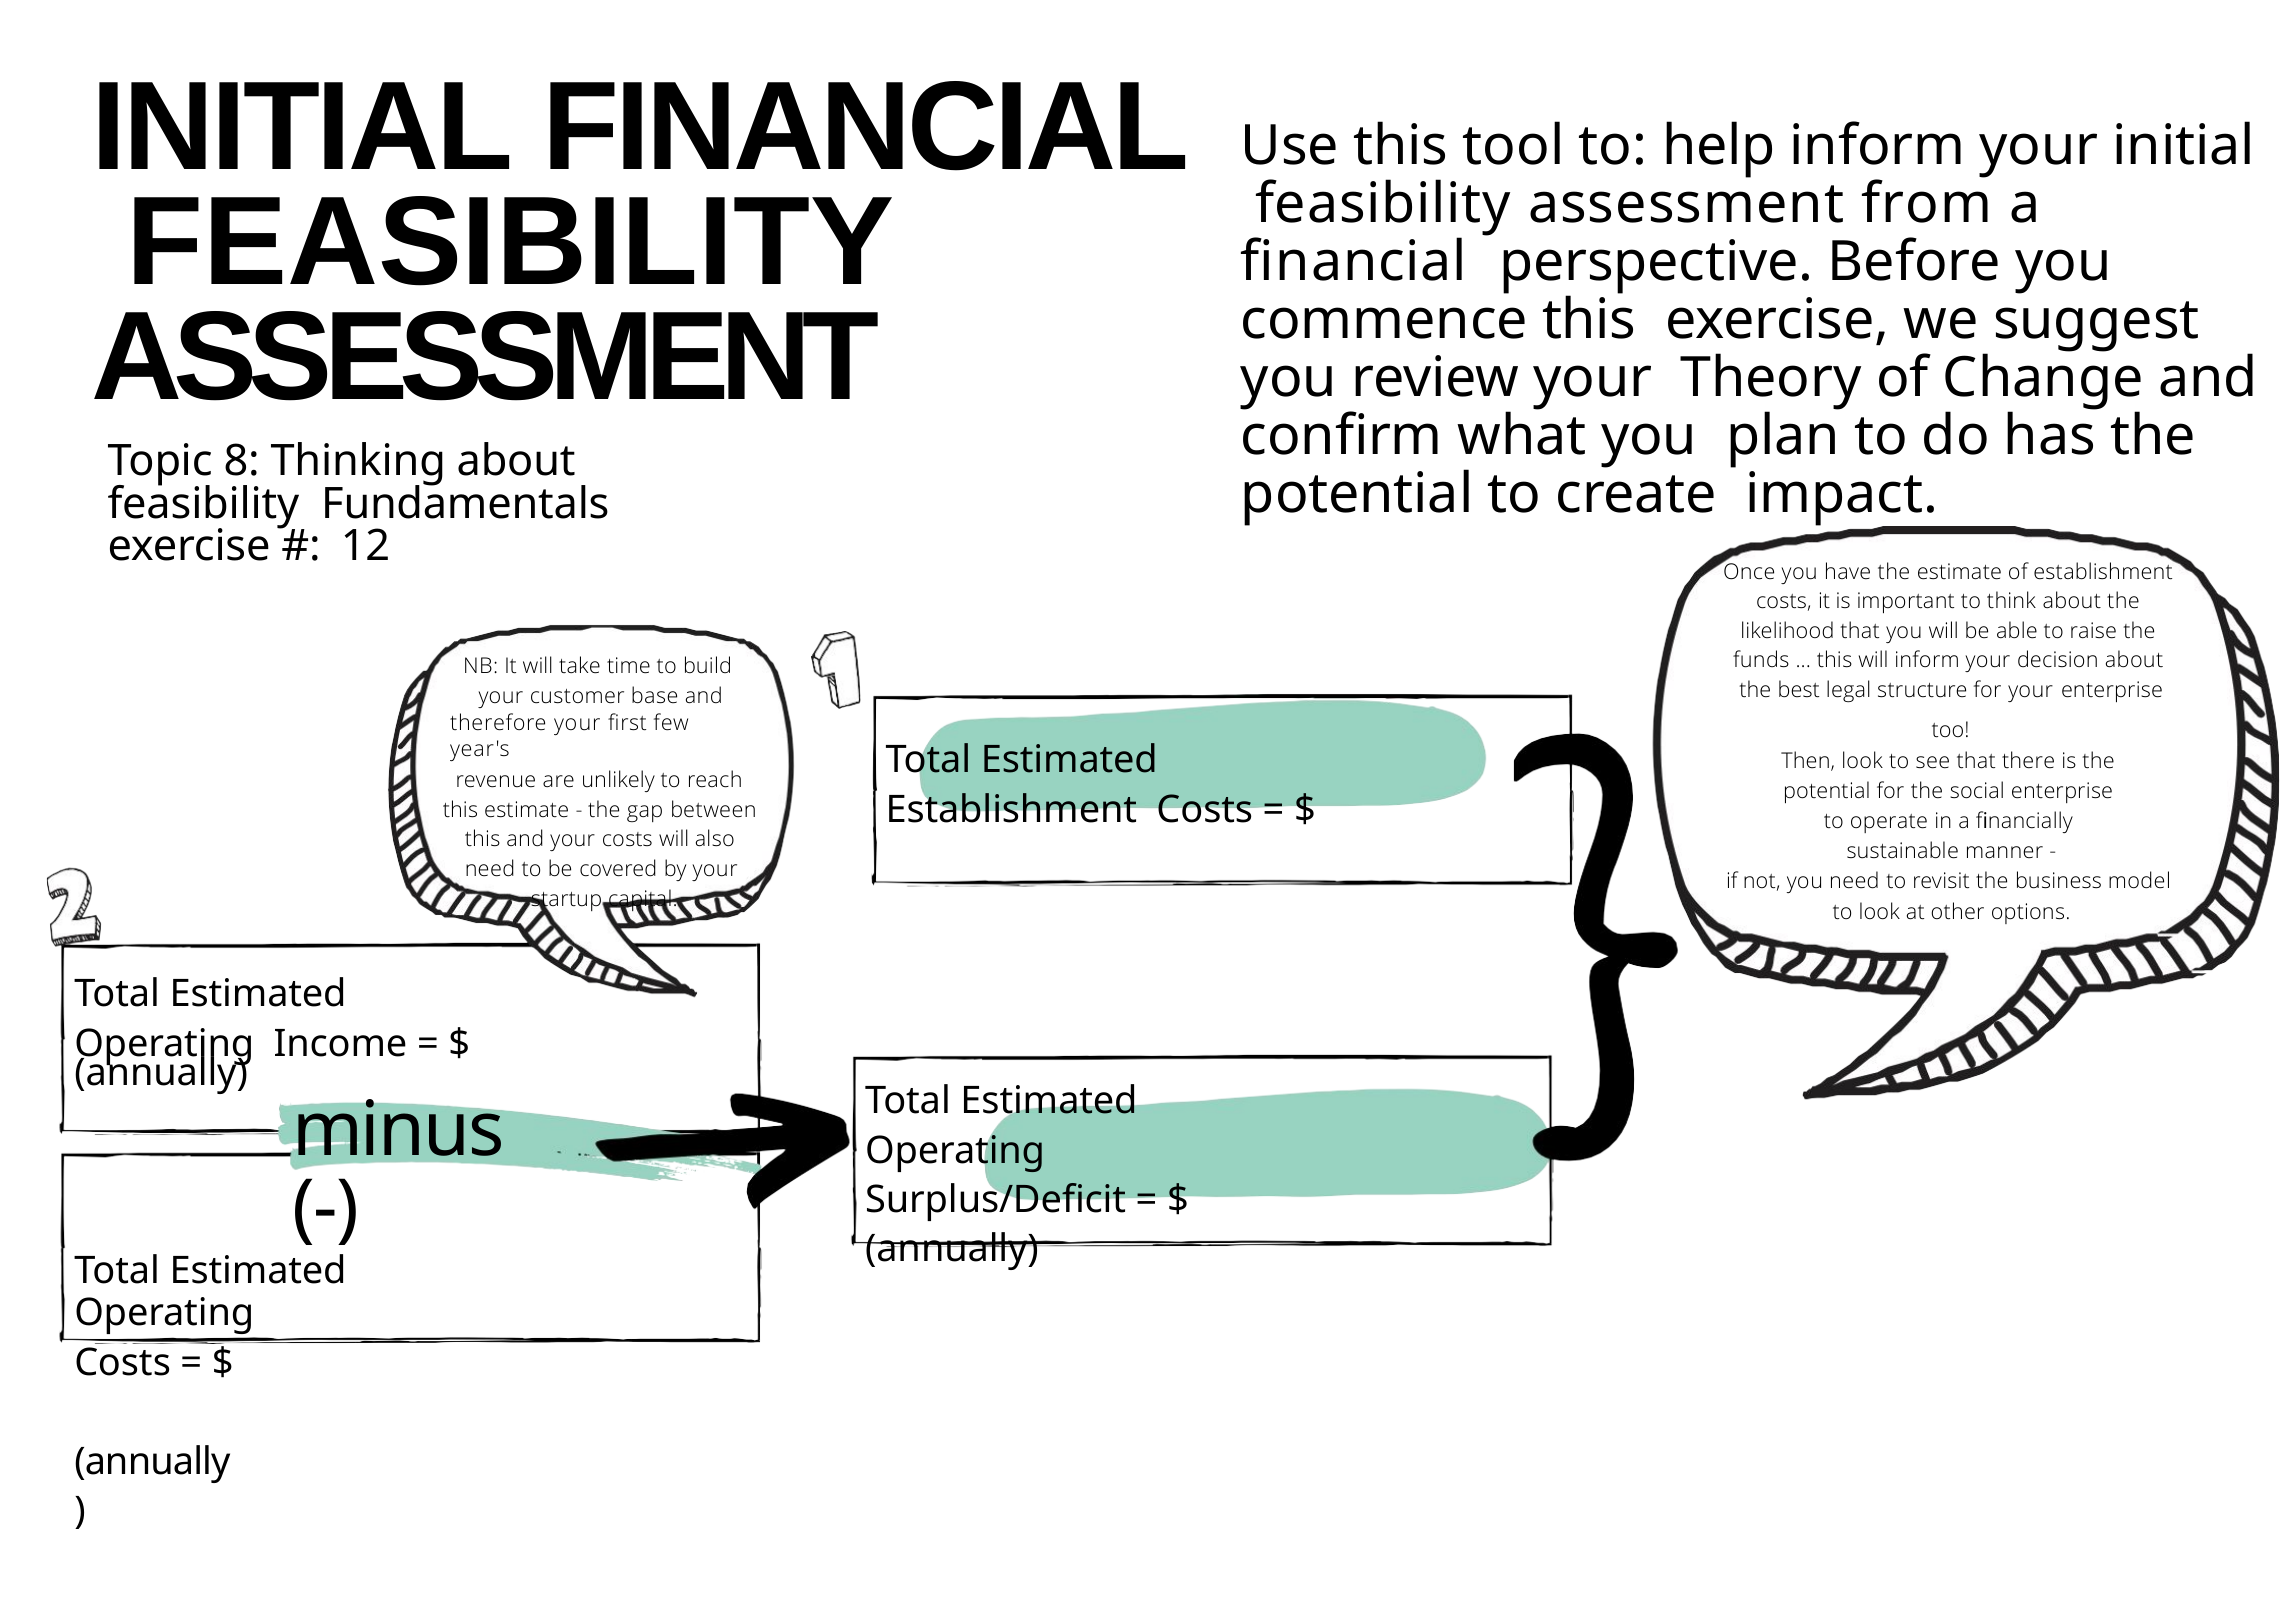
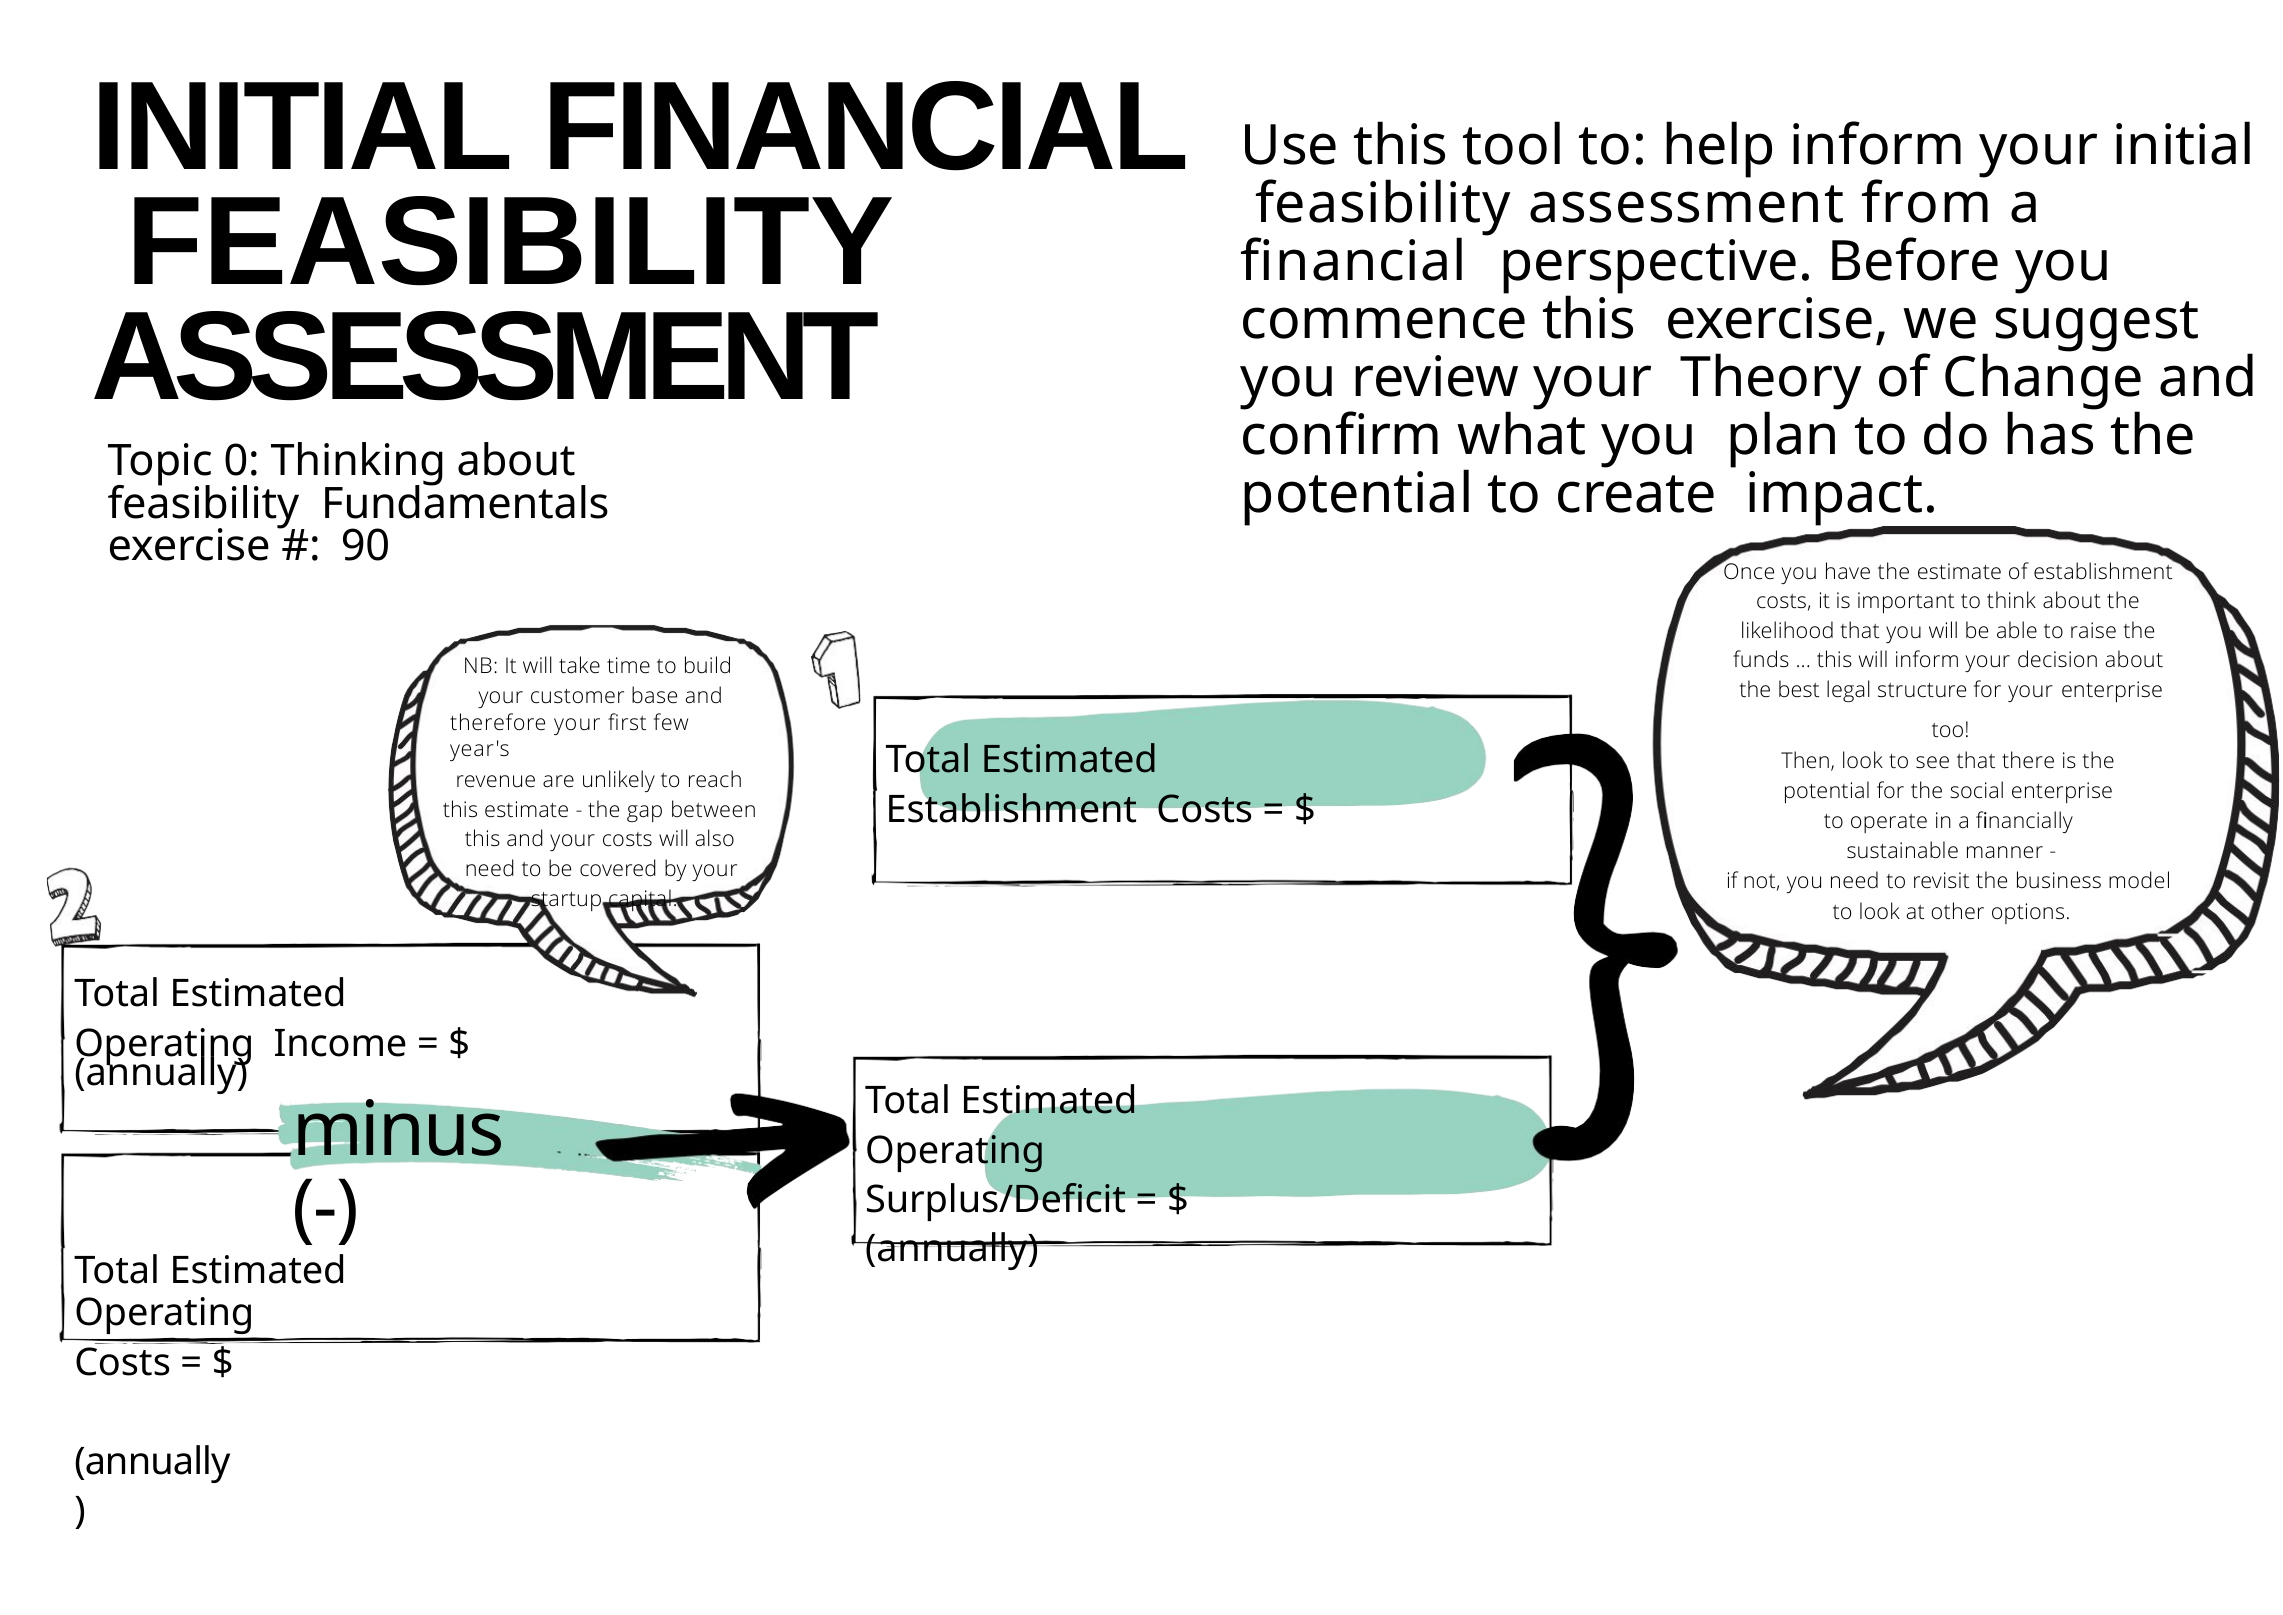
8: 8 -> 0 (242, 461)
12: 12 -> 90 (366, 546)
